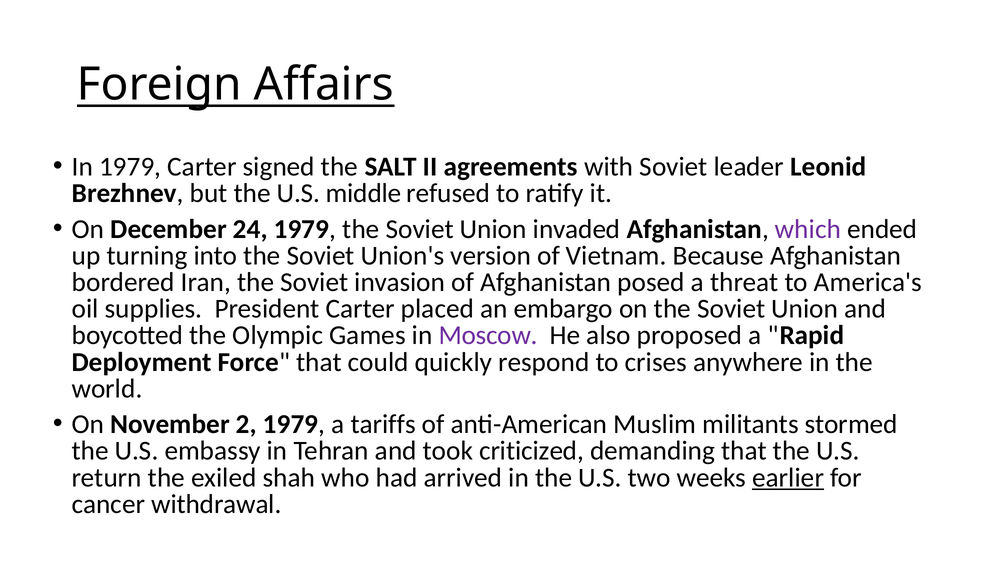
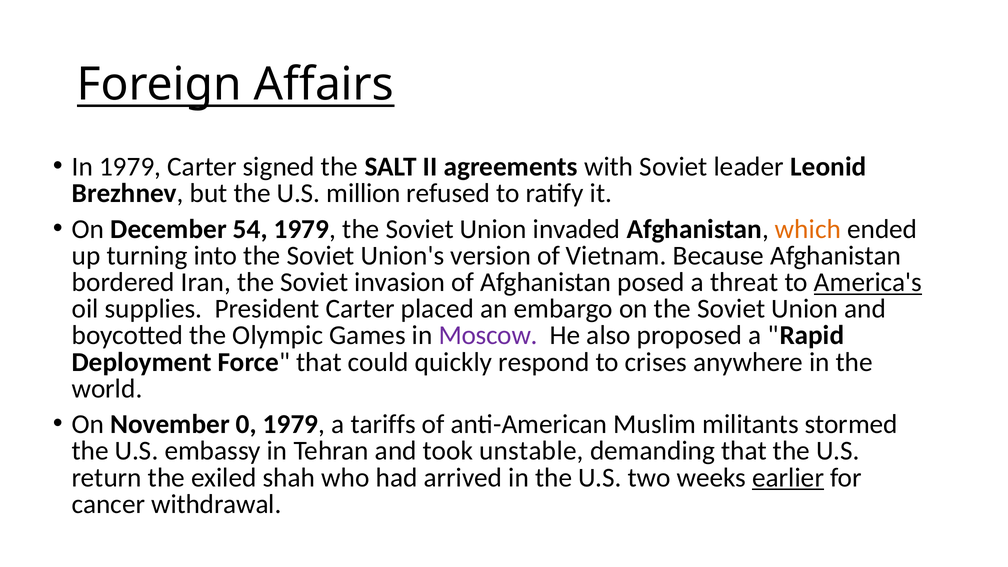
middle: middle -> million (364, 193)
24: 24 -> 54 (250, 229)
which colour: purple -> orange (808, 229)
America's underline: none -> present (868, 282)
2: 2 -> 0 (246, 424)
criticized: criticized -> unstable (531, 451)
